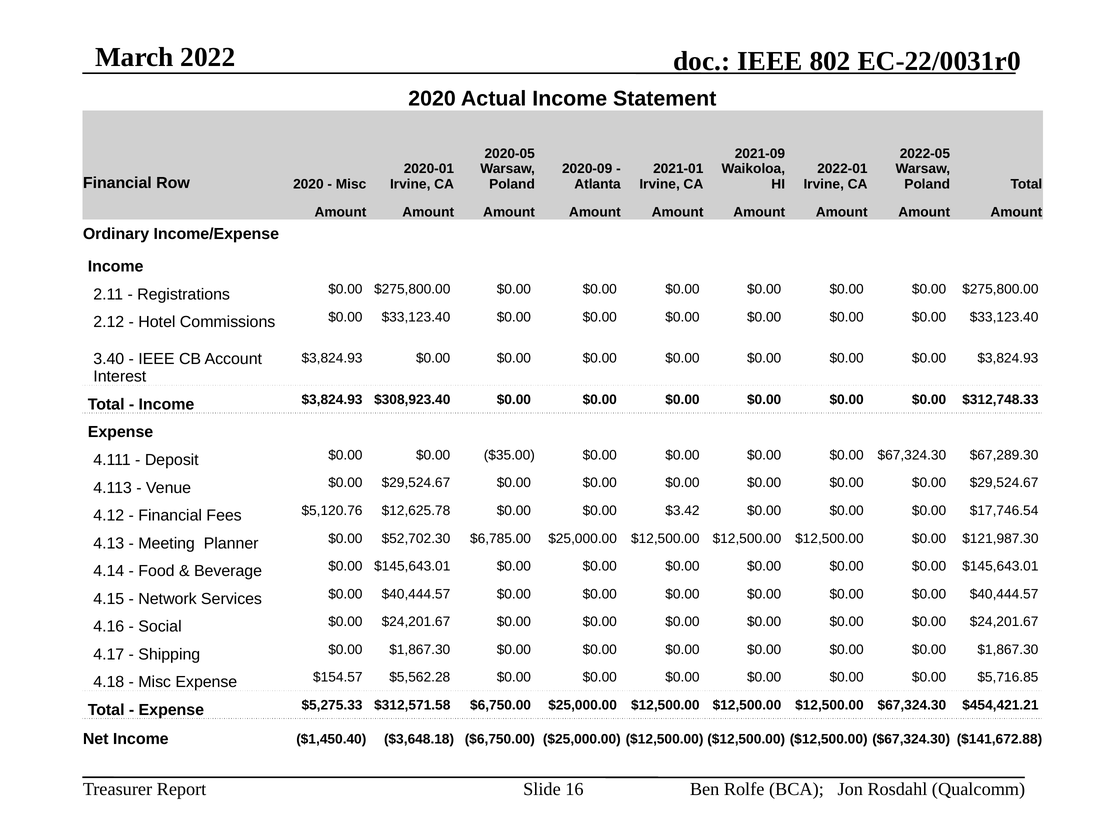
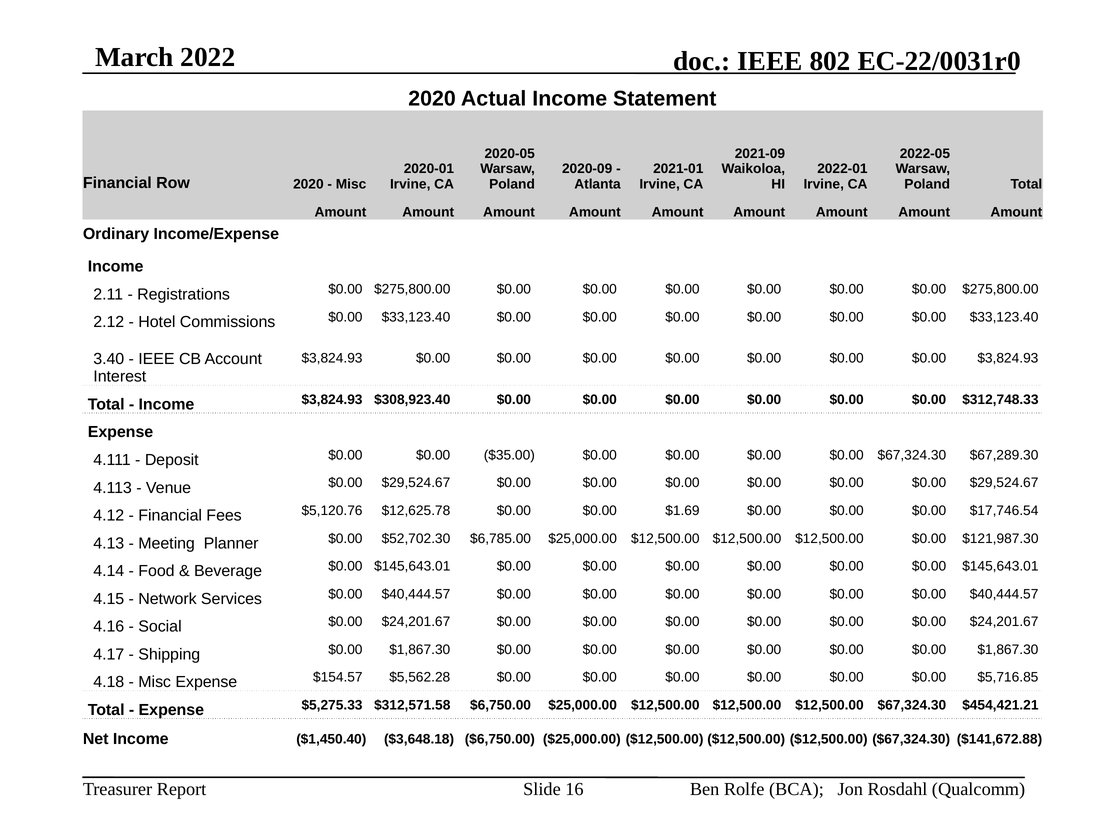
$3.42: $3.42 -> $1.69 (682, 511)
